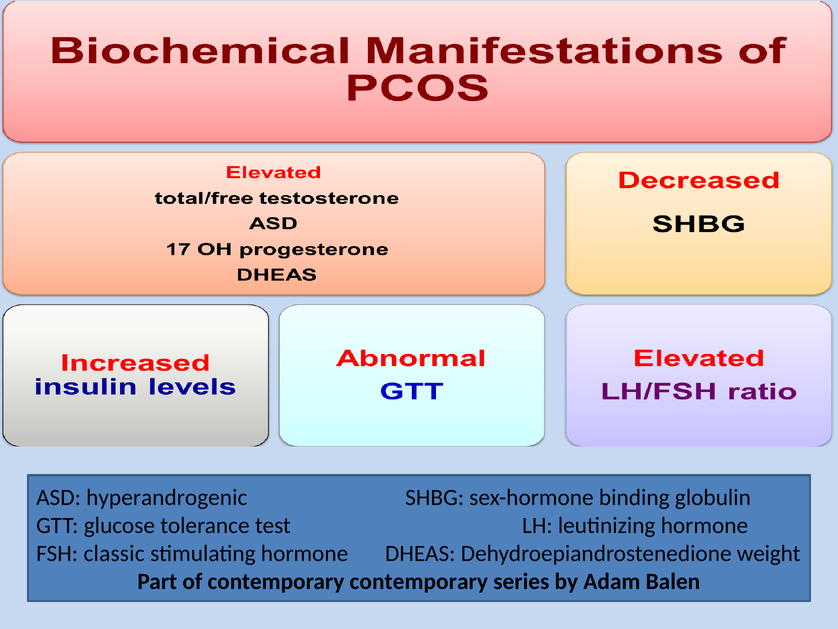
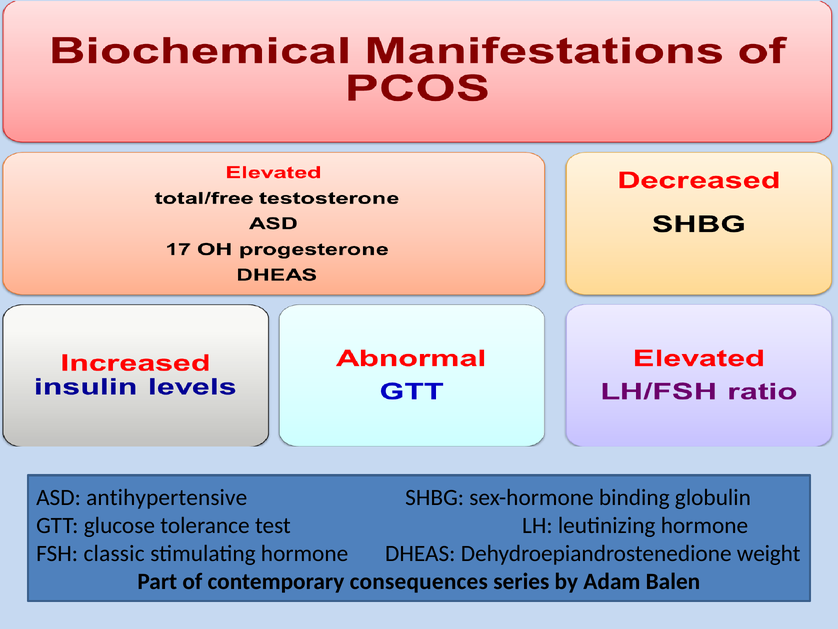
hyperandrogenic: hyperandrogenic -> antihypertensive (167, 497)
contemporary contemporary: contemporary -> consequences (419, 581)
